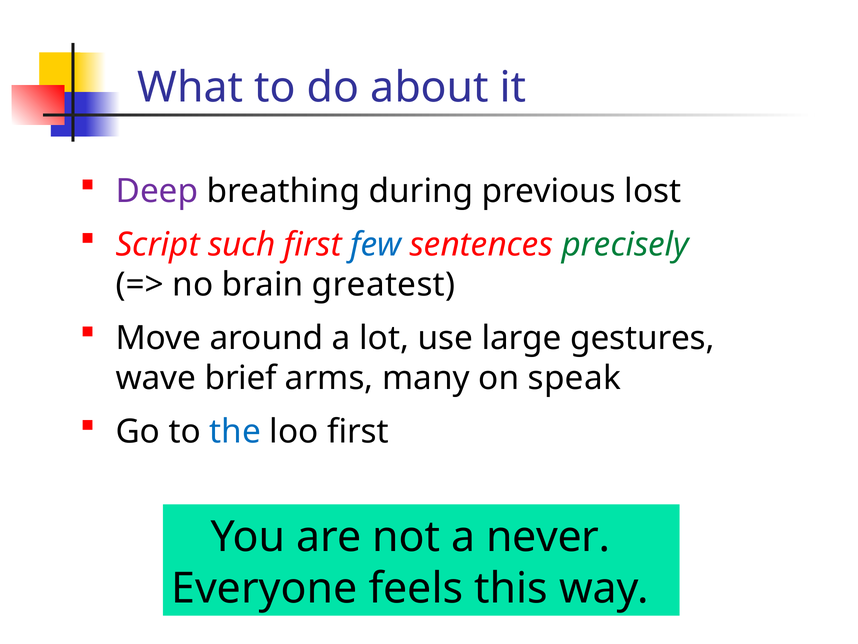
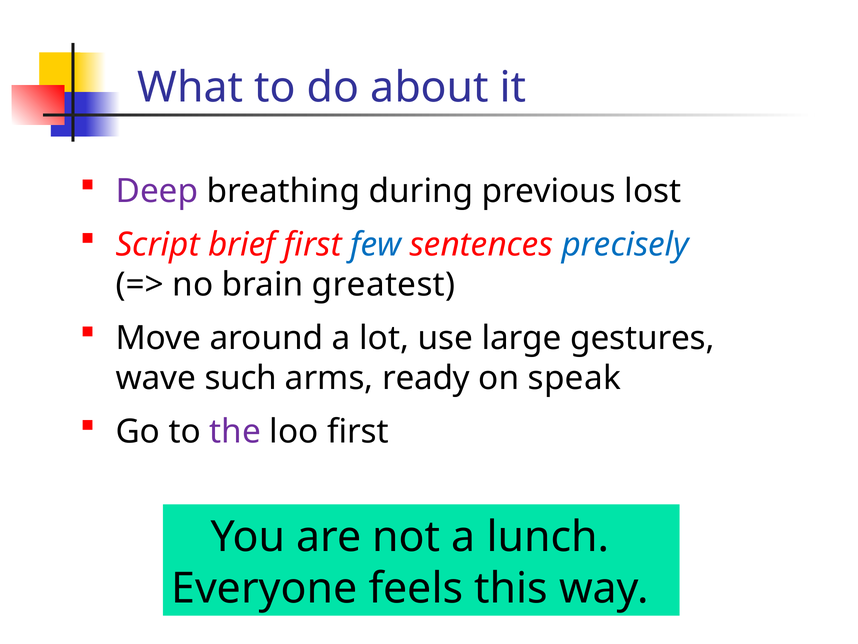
such: such -> brief (242, 244)
precisely colour: green -> blue (625, 244)
brief: brief -> such (241, 378)
many: many -> ready (426, 378)
the colour: blue -> purple (235, 431)
never: never -> lunch (548, 537)
